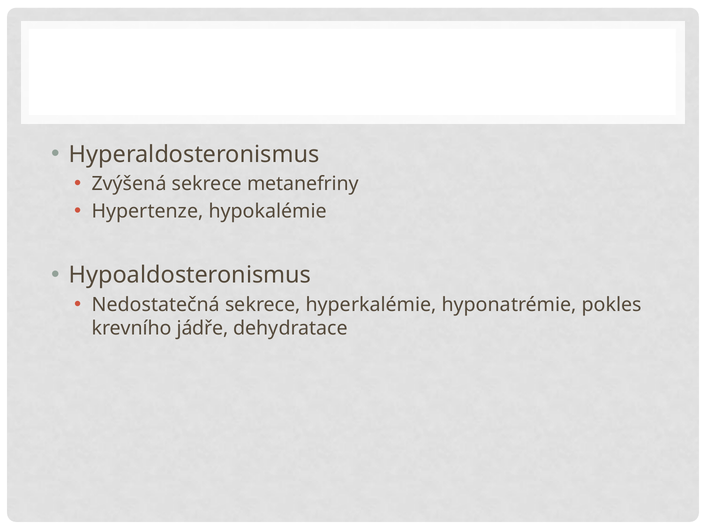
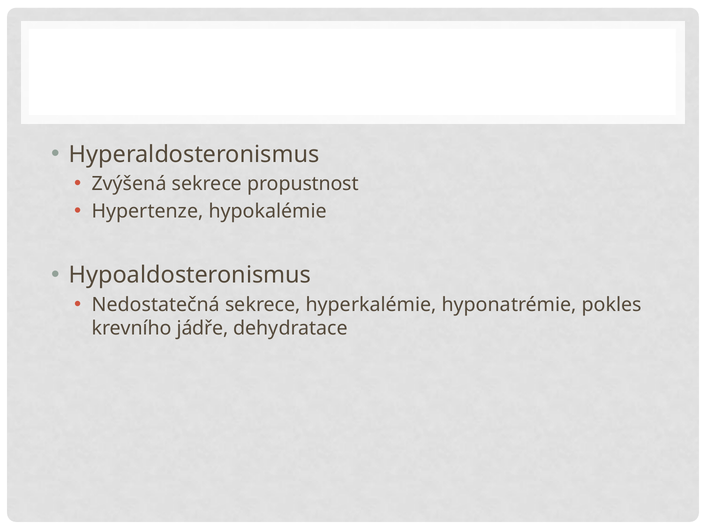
metanefriny: metanefriny -> propustnost (303, 184)
